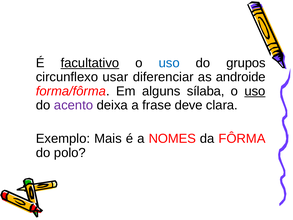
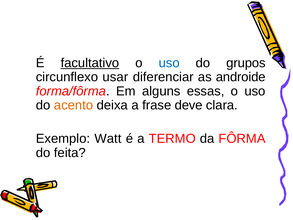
sílaba: sílaba -> essas (206, 91)
uso underline: present -> none (255, 91)
acento colour: purple -> orange (74, 105)
Mais: Mais -> Watt (108, 138)
NOMES: NOMES -> TERMO (172, 138)
polo: polo -> feita (70, 153)
